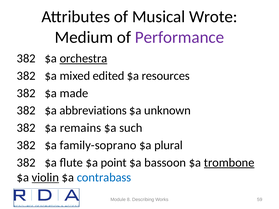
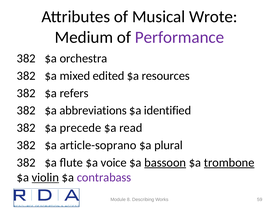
orchestra underline: present -> none (83, 59)
made: made -> refers (74, 93)
unknown: unknown -> identified (168, 111)
remains: remains -> precede (80, 128)
such: such -> read (131, 128)
family-soprano: family-soprano -> article-soprano (98, 145)
point: point -> voice (114, 163)
bassoon underline: none -> present (165, 163)
contrabass colour: blue -> purple (104, 178)
